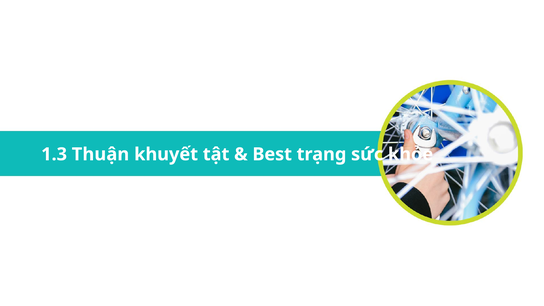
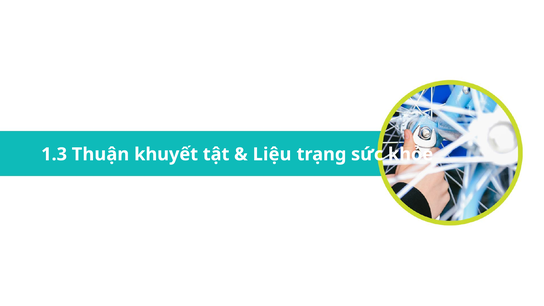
Best: Best -> Liệu (272, 154)
